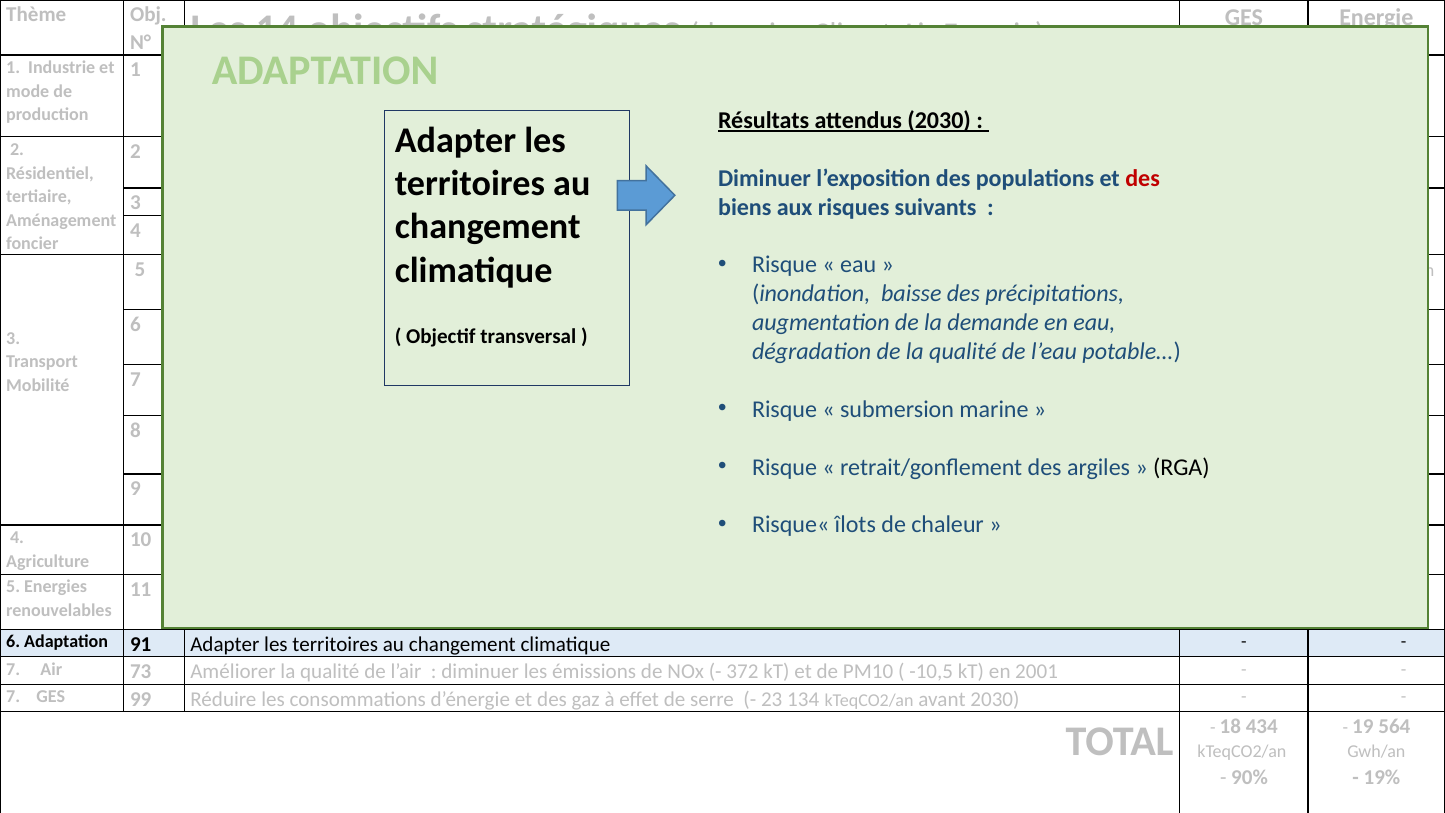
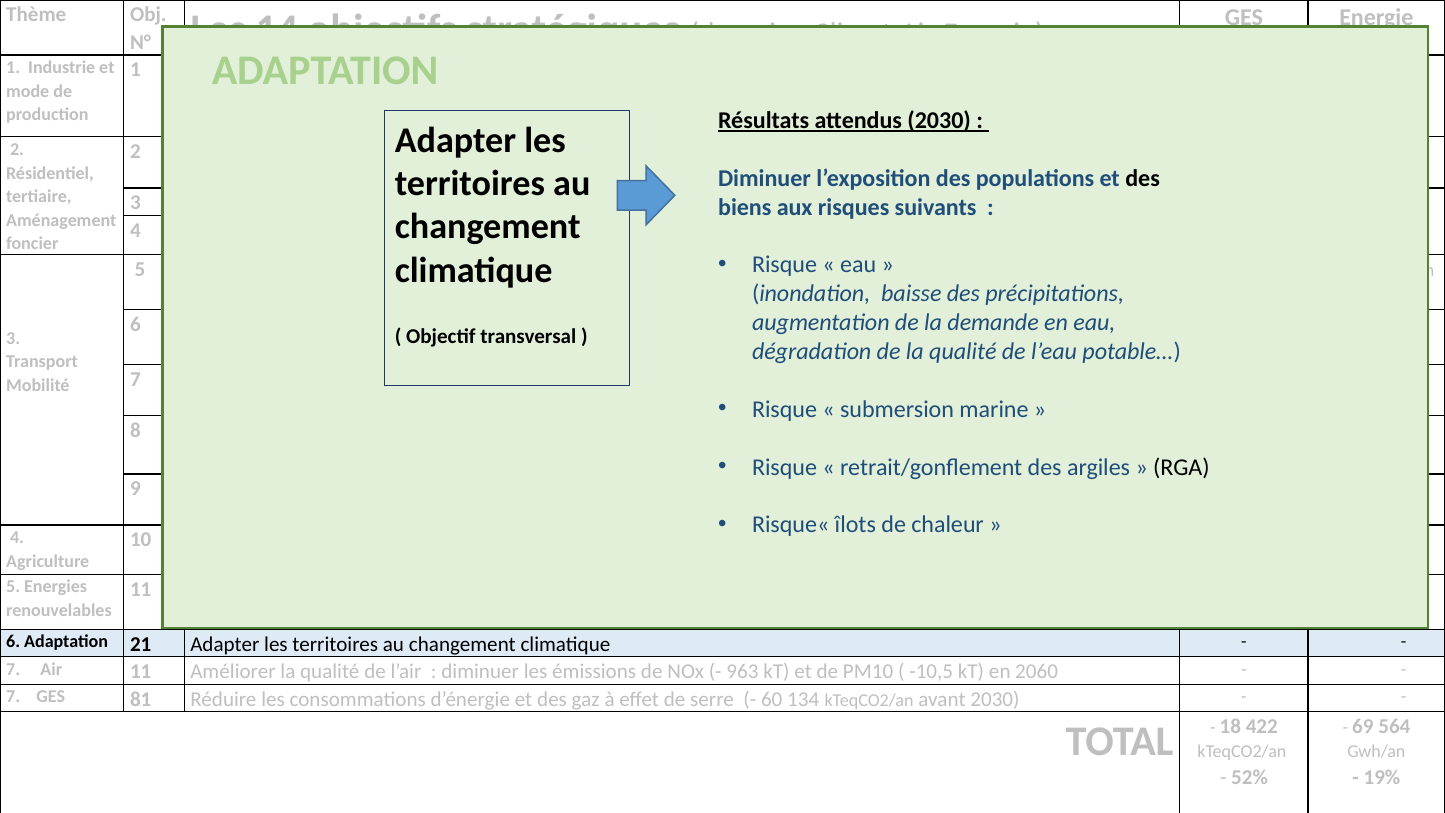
des colour: red -> black (1143, 178)
91: 91 -> 21 (141, 644)
Air 73: 73 -> 11 (141, 671)
372: 372 -> 963 (742, 671)
2001: 2001 -> 2060 (1037, 671)
99: 99 -> 81 (141, 699)
23: 23 -> 60 (772, 699)
19: 19 -> 69 (1363, 726)
434: 434 -> 422 (1262, 726)
90%: 90% -> 52% (1250, 777)
